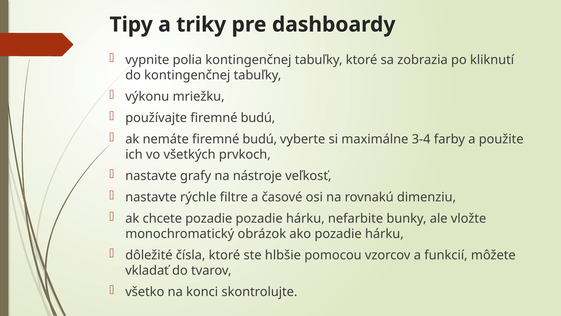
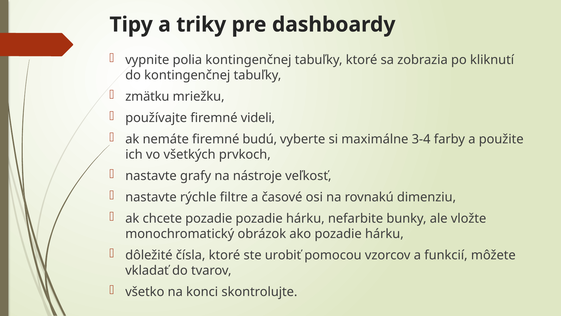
výkonu: výkonu -> zmätku (147, 96)
používajte firemné budú: budú -> videli (258, 118)
hlbšie: hlbšie -> urobiť (283, 255)
